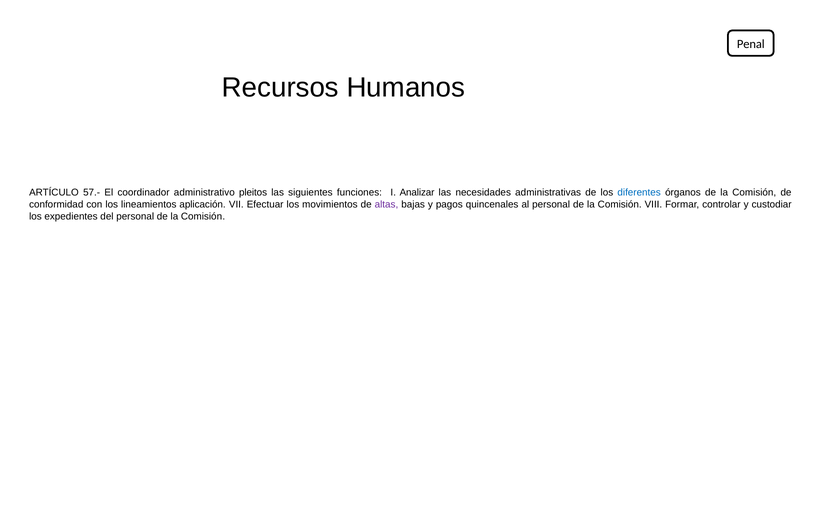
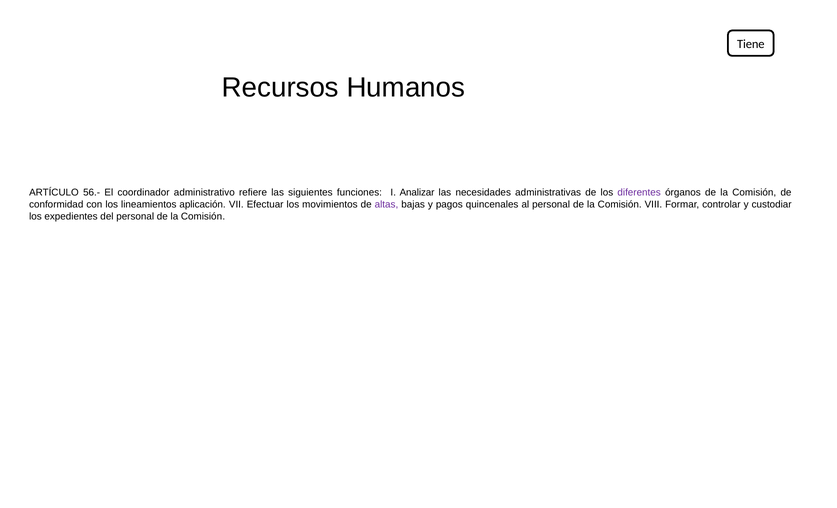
Penal: Penal -> Tiene (751, 44)
57.-: 57.- -> 56.- (92, 192)
pleitos: pleitos -> refiere (253, 192)
diferentes colour: blue -> purple (639, 192)
